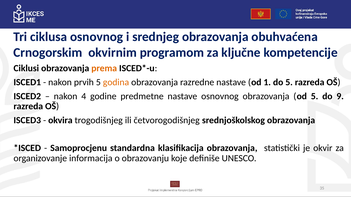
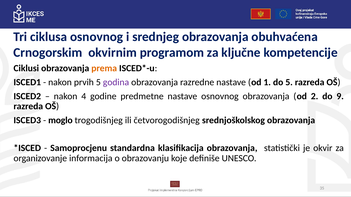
godina colour: orange -> purple (116, 82)
od 5: 5 -> 2 (315, 96)
okvira: okvira -> moglo (60, 121)
